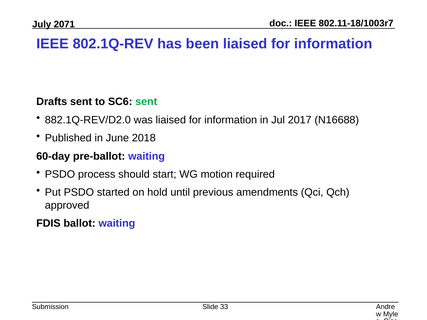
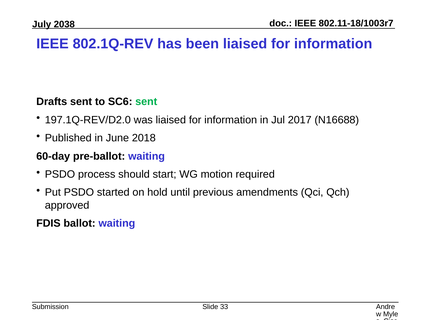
2071: 2071 -> 2038 (64, 24)
882.1Q-REV/D2.0: 882.1Q-REV/D2.0 -> 197.1Q-REV/D2.0 (88, 120)
